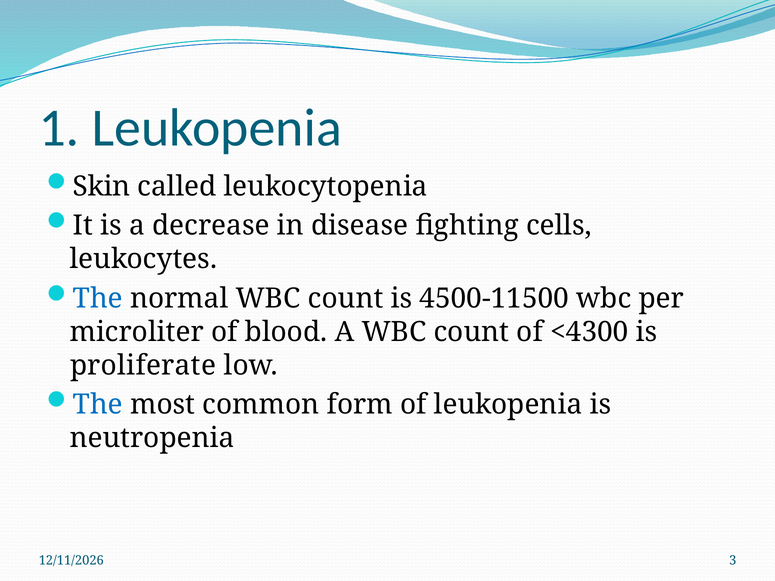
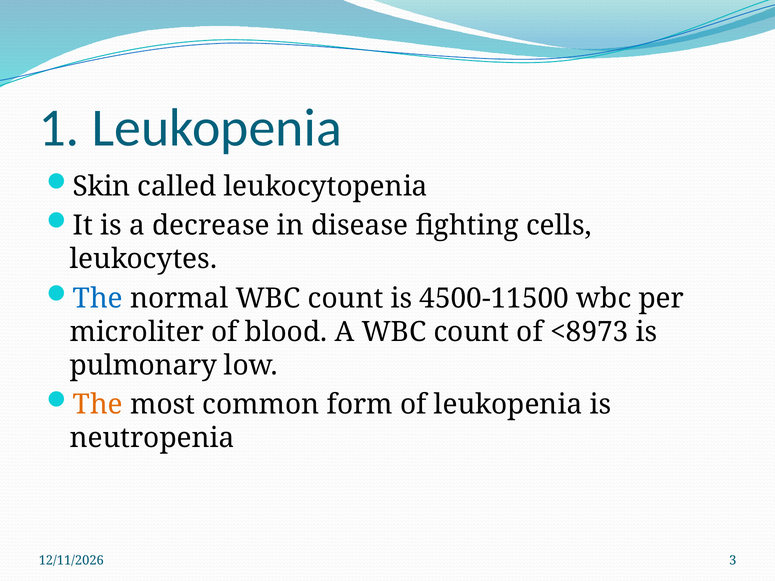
<4300: <4300 -> <8973 (589, 332)
proliferate: proliferate -> pulmonary (143, 366)
The colour: blue -> orange (98, 405)
